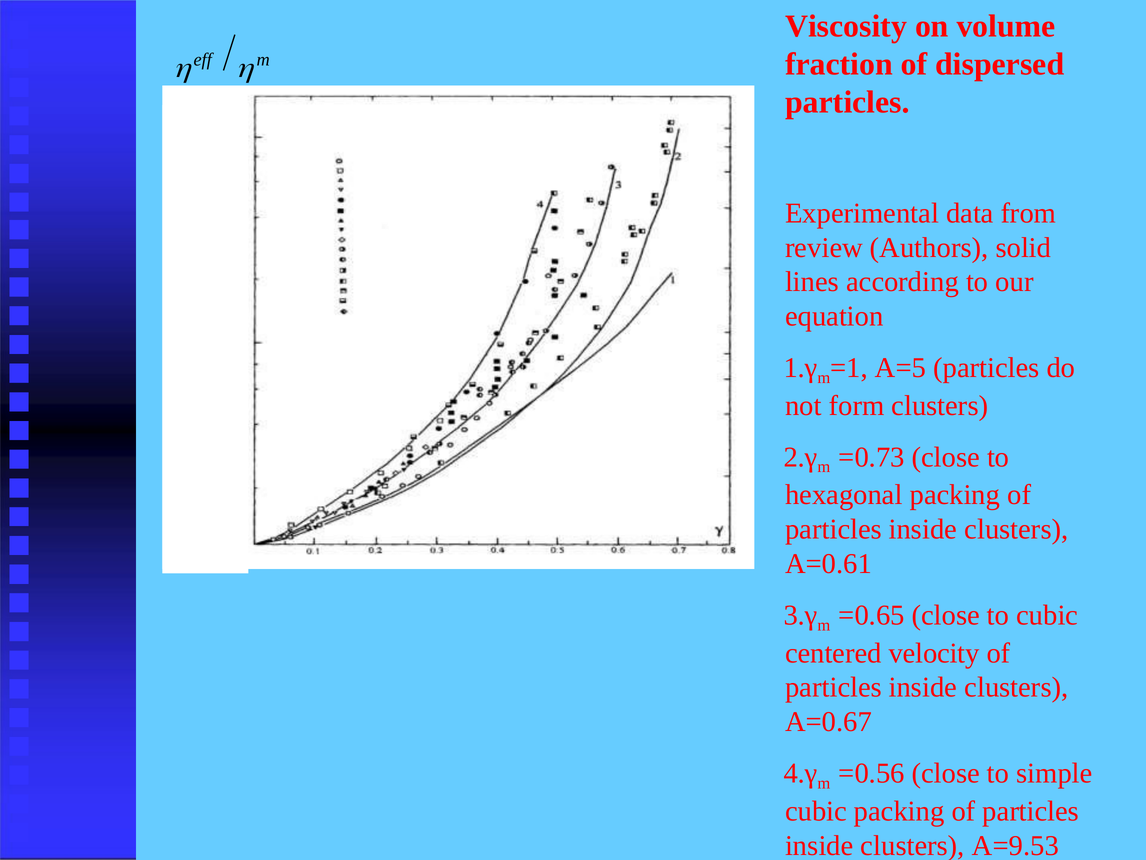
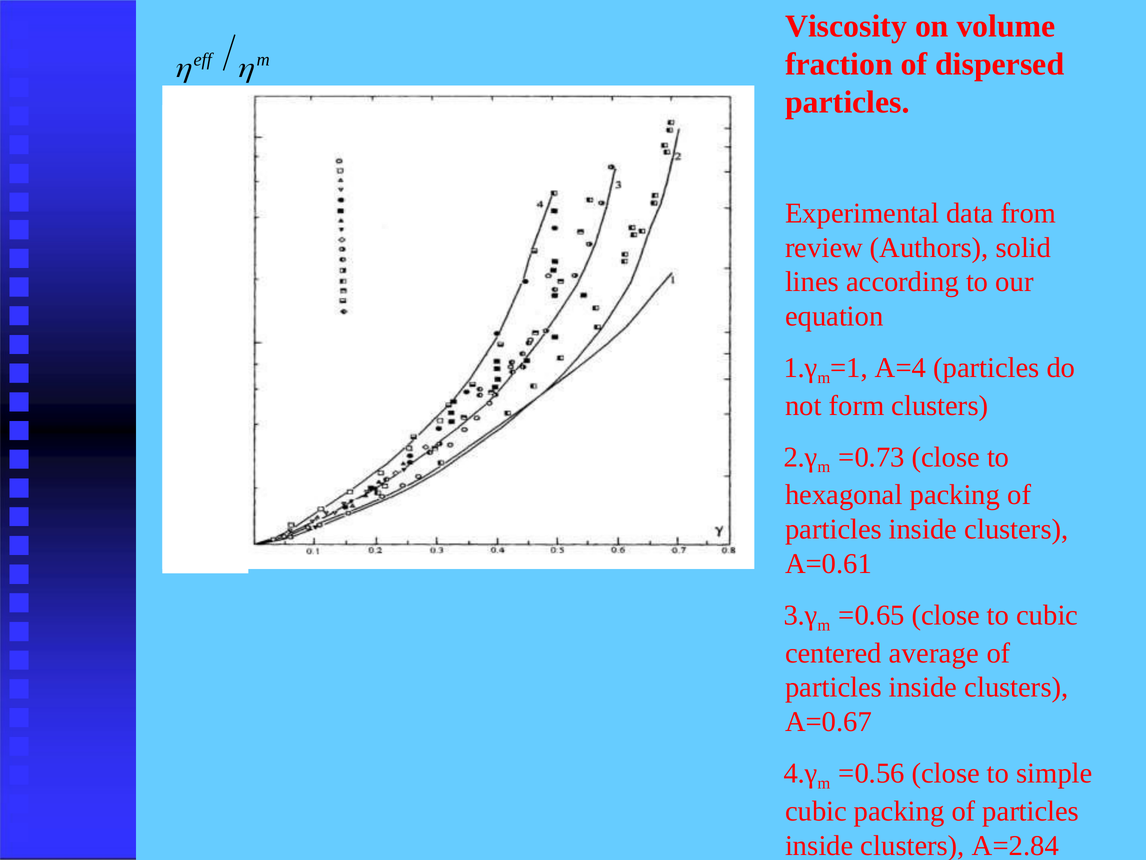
A=5: A=5 -> A=4 (901, 368)
velocity: velocity -> average (934, 653)
A=9.53: A=9.53 -> A=2.84 (1015, 845)
